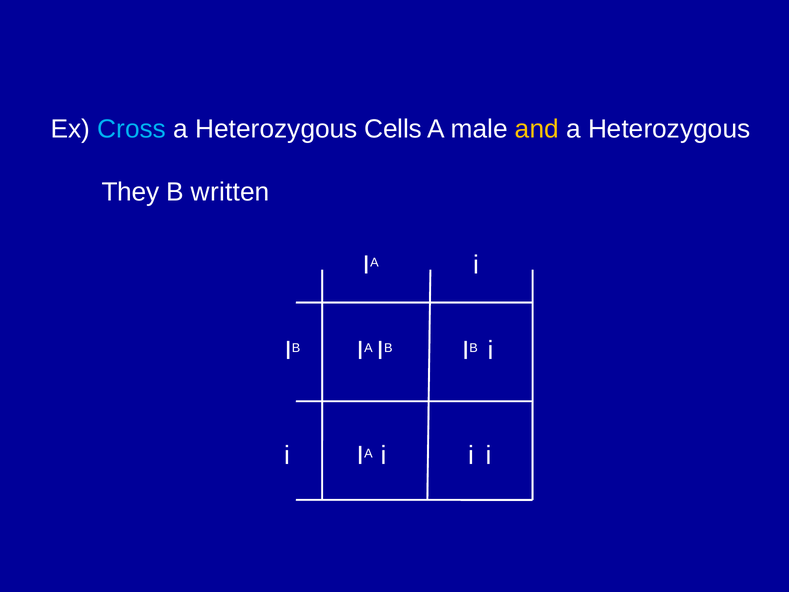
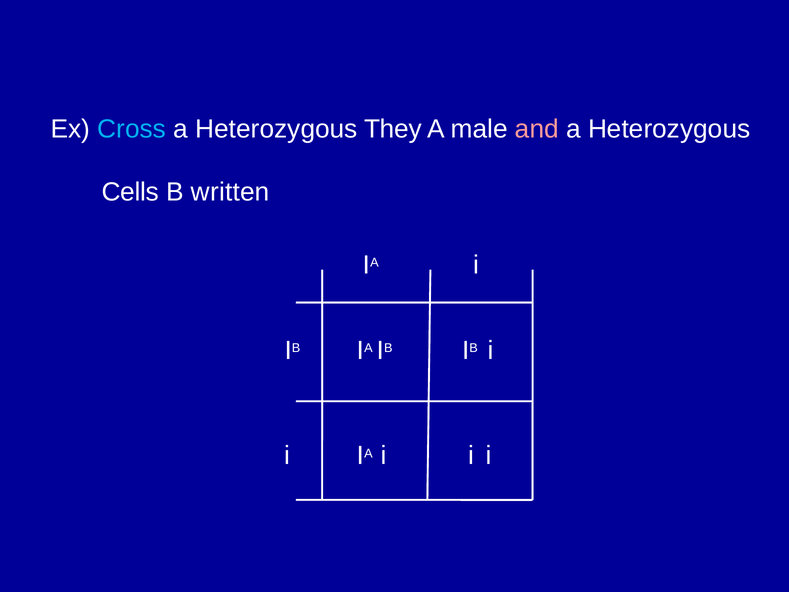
Cells: Cells -> They (393, 129)
and colour: yellow -> pink (537, 129)
They: They -> Cells (130, 192)
